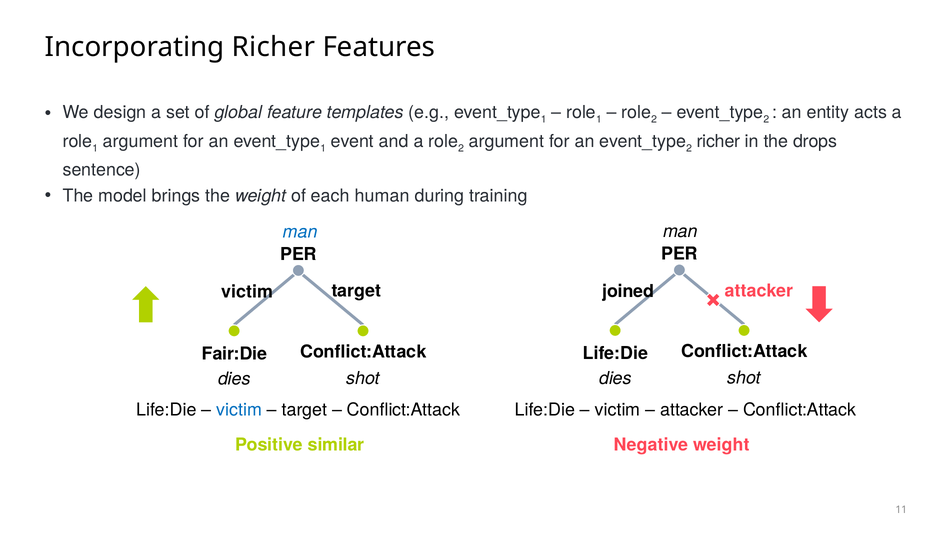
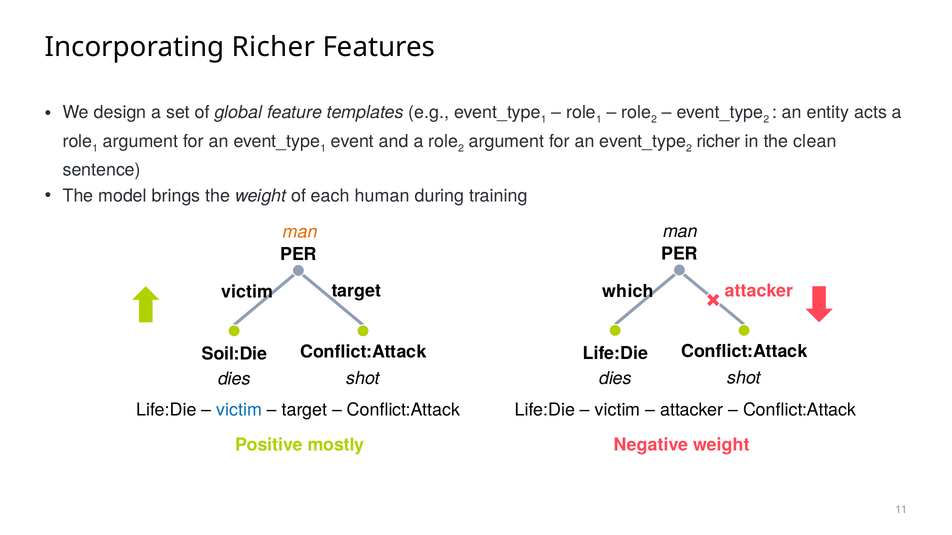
drops: drops -> clean (815, 142)
man colour: blue -> orange (300, 232)
joined: joined -> which (628, 292)
Fair:Die: Fair:Die -> Soil:Die (234, 354)
similar: similar -> mostly (336, 445)
